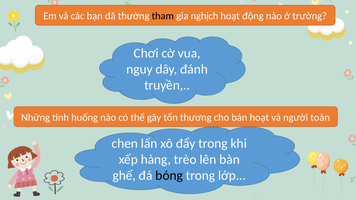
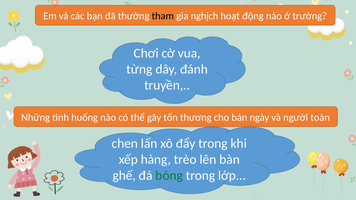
nguy: nguy -> từng (139, 69)
bản hoạt: hoạt -> ngày (259, 118)
bóng colour: black -> green (169, 176)
